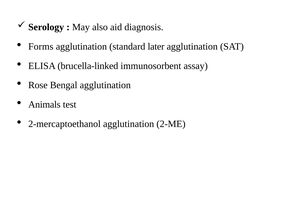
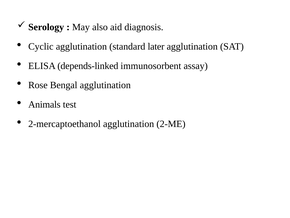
Forms: Forms -> Cyclic (41, 46)
brucella-linked: brucella-linked -> depends-linked (88, 66)
